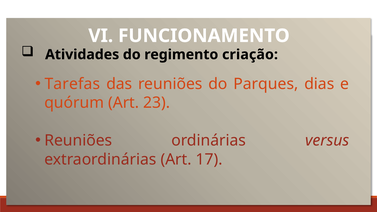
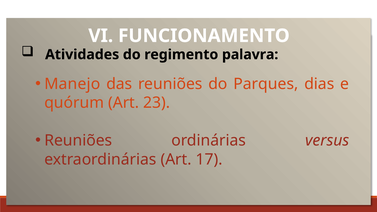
criação: criação -> palavra (250, 55)
Tarefas: Tarefas -> Manejo (72, 84)
